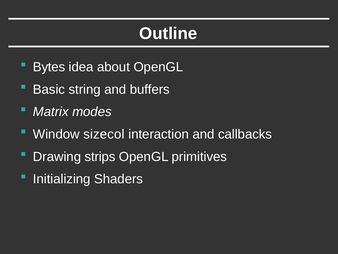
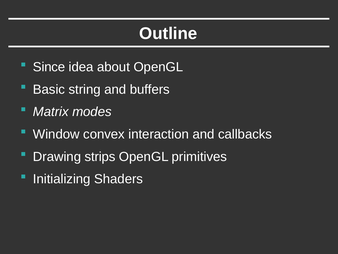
Bytes: Bytes -> Since (49, 67)
sizecol: sizecol -> convex (104, 134)
